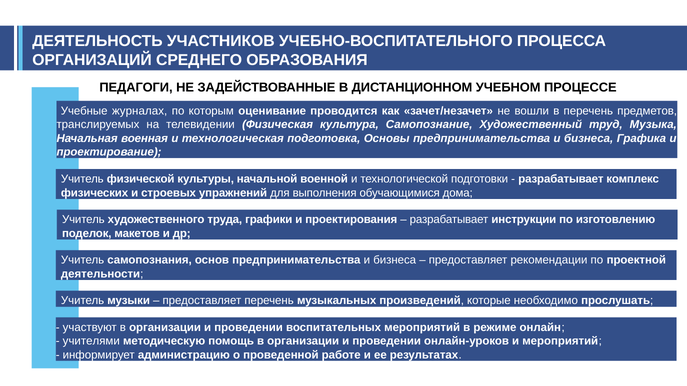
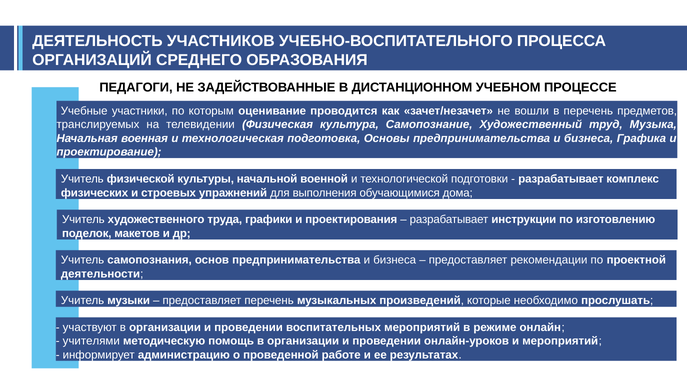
журналах: журналах -> участники (140, 111)
